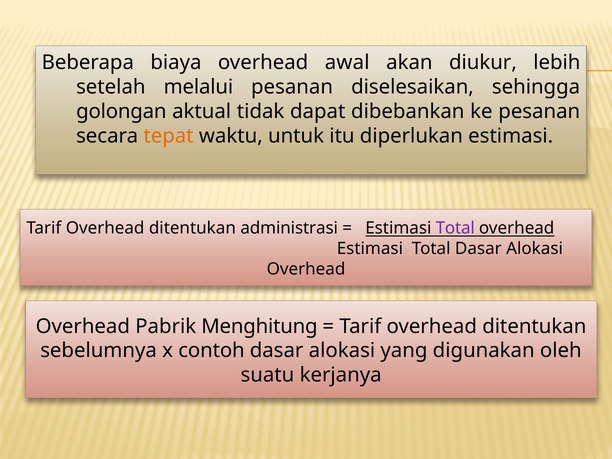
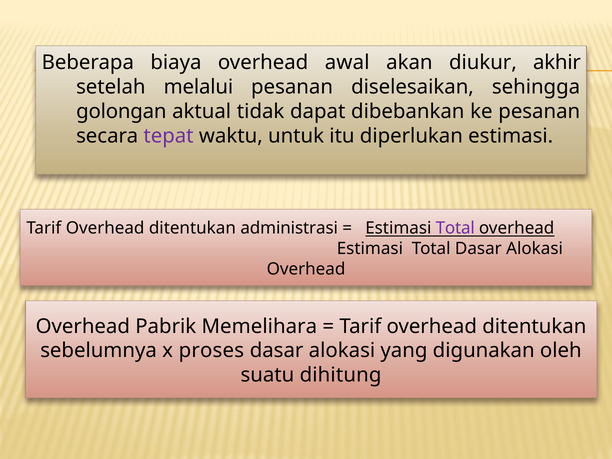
lebih: lebih -> akhir (557, 63)
tepat colour: orange -> purple (169, 136)
Menghitung: Menghitung -> Memelihara (259, 326)
contoh: contoh -> proses (211, 351)
kerjanya: kerjanya -> dihitung (341, 375)
